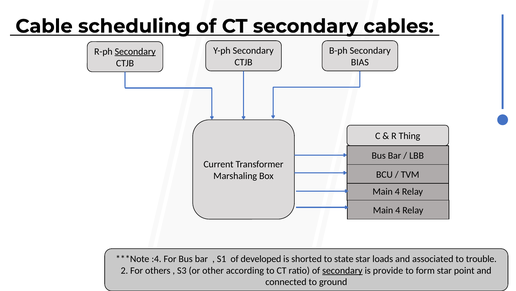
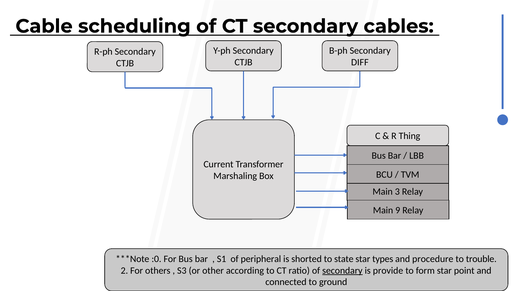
Secondary underline: present -> none (135, 51)
BIAS: BIAS -> DIFF (360, 62)
4: 4 -> 3 (397, 191)
4: 4 -> 9 (398, 210)
:4: :4 -> :0 (156, 258)
developed: developed -> peripheral (261, 258)
loads: loads -> types (383, 258)
associated: associated -> procedure (433, 258)
